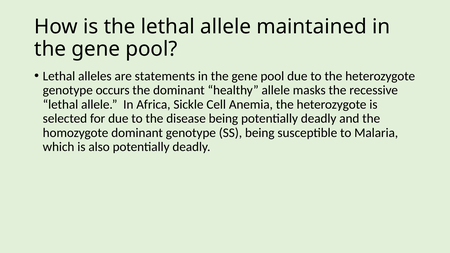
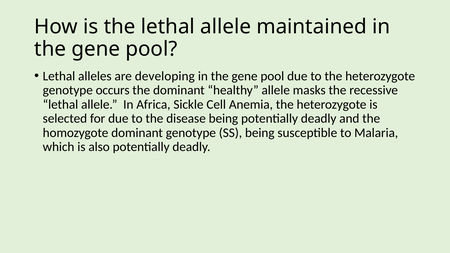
statements: statements -> developing (165, 76)
